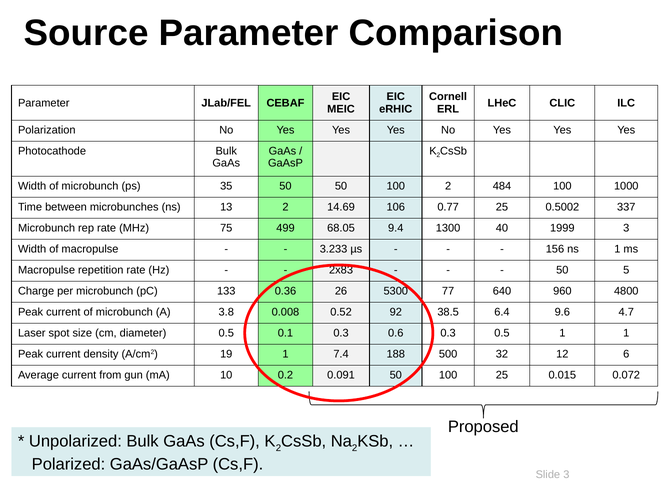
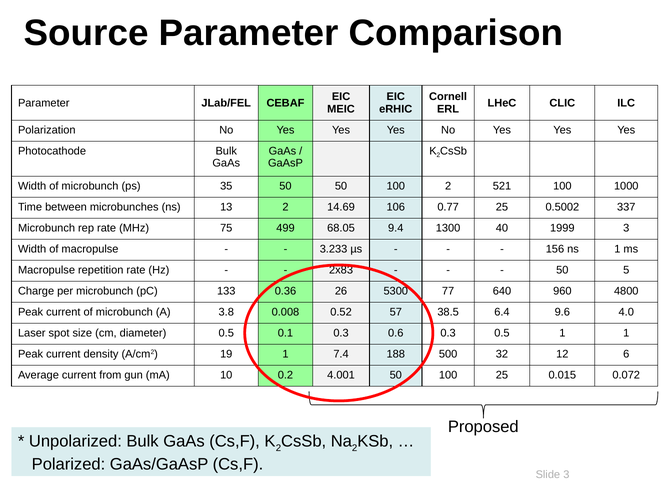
484: 484 -> 521 (502, 186)
92: 92 -> 57 (396, 312)
4.7: 4.7 -> 4.0 (626, 312)
0.091: 0.091 -> 4.001 (341, 375)
